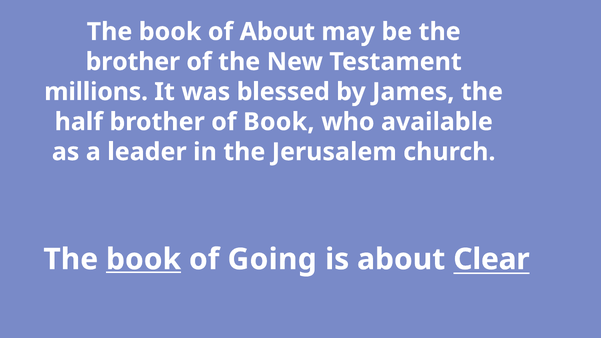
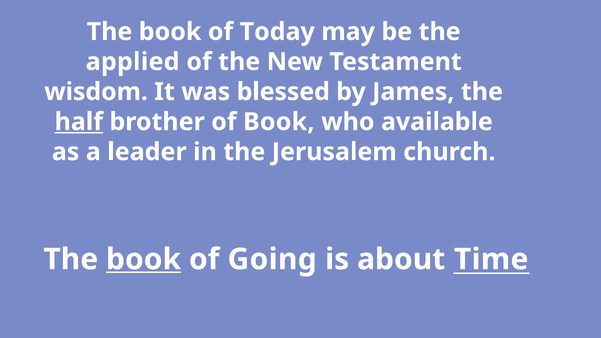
of About: About -> Today (277, 32)
brother: brother -> applied (133, 62)
millions: millions -> wisdom (96, 92)
half underline: none -> present (79, 122)
Clear: Clear -> Time (491, 259)
